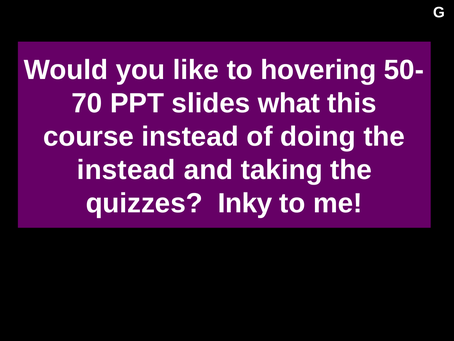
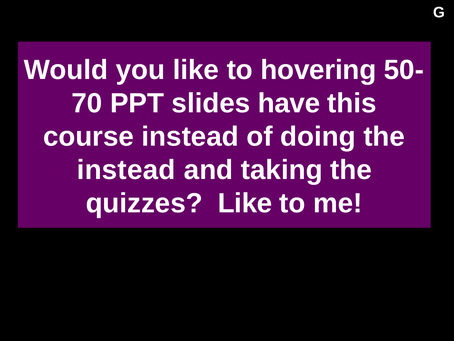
what: what -> have (289, 103)
quizzes Inky: Inky -> Like (245, 203)
